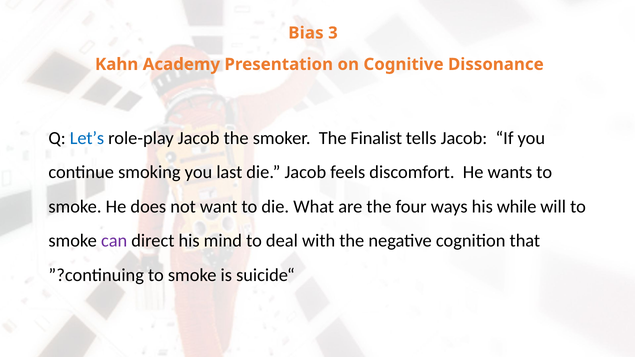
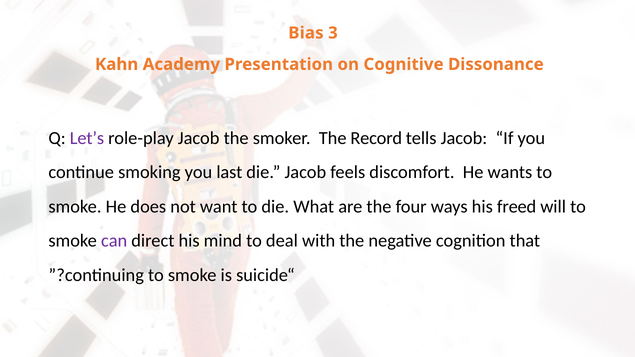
Let’s colour: blue -> purple (87, 138)
Finalist: Finalist -> Record (376, 138)
while: while -> freed (517, 207)
